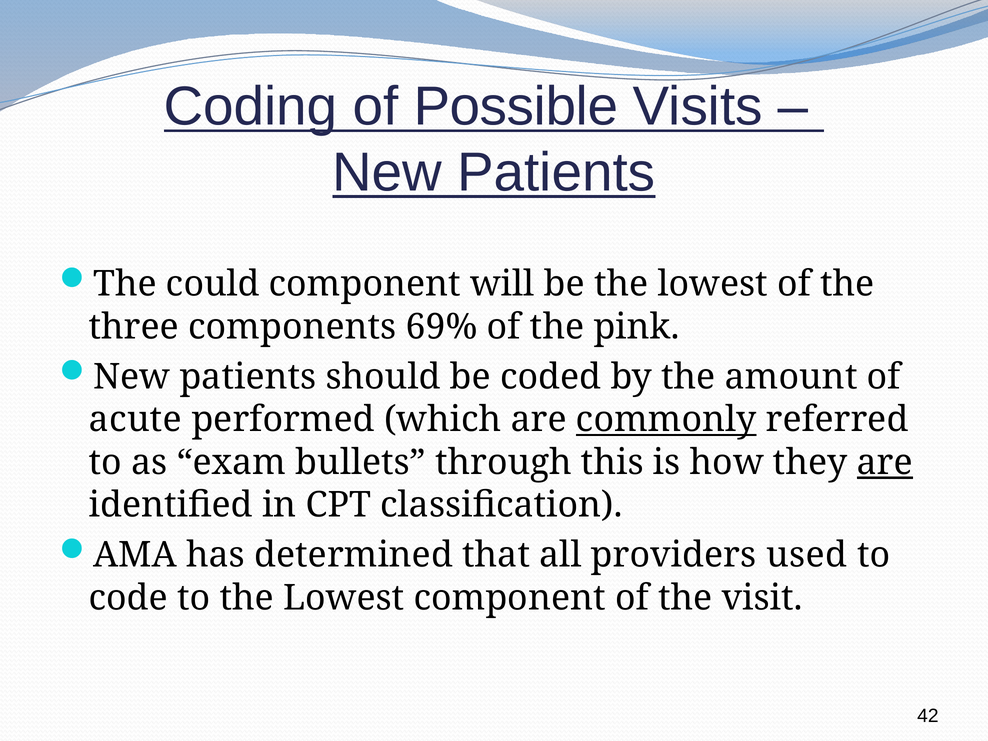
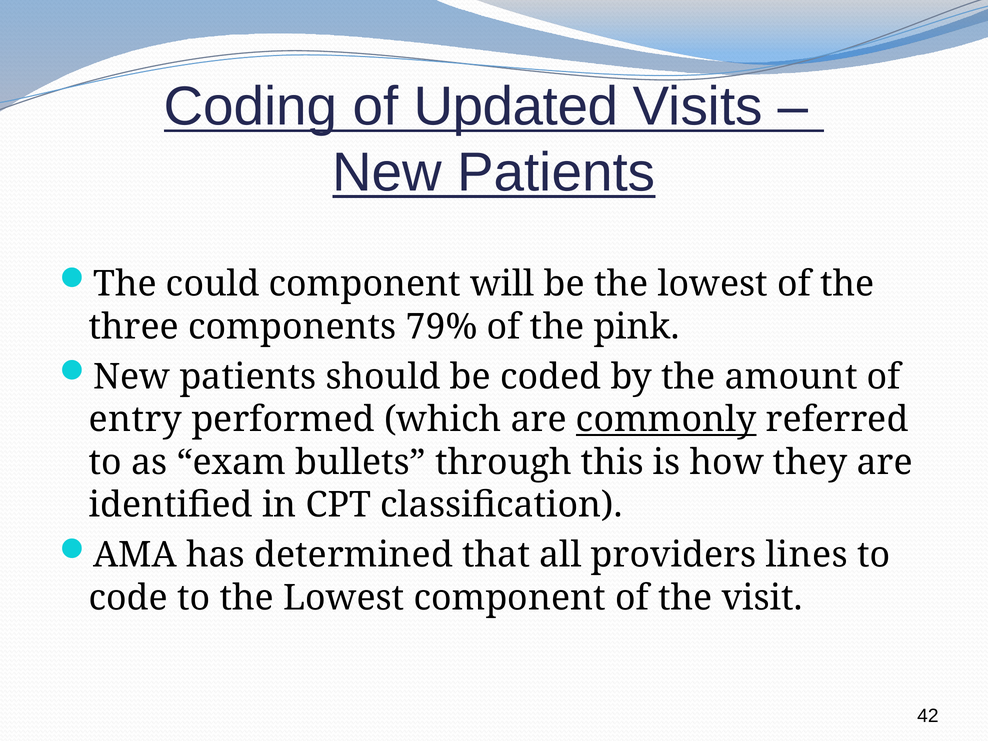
Possible: Possible -> Updated (516, 107)
69%: 69% -> 79% (442, 327)
acute: acute -> entry (135, 420)
are underline: present -> none (885, 462)
used: used -> lines (807, 555)
